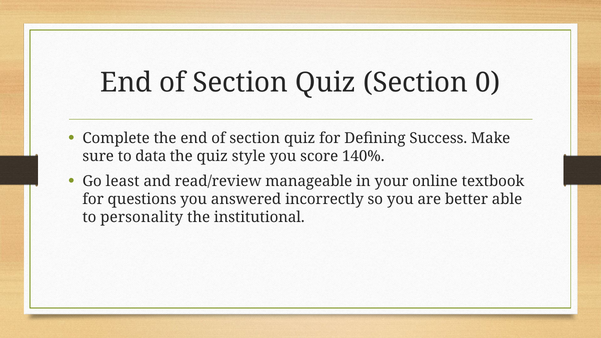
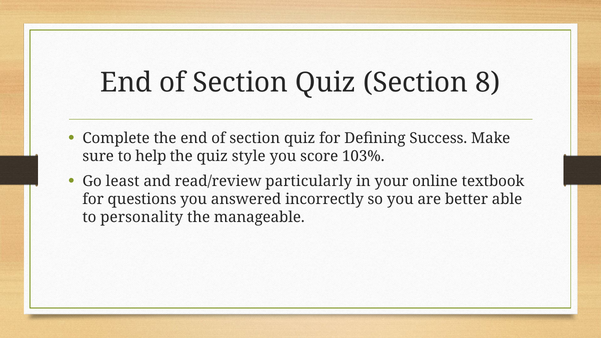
0: 0 -> 8 (488, 82)
data: data -> help (151, 156)
140%: 140% -> 103% (363, 156)
manageable: manageable -> particularly (309, 181)
institutional: institutional -> manageable (259, 217)
